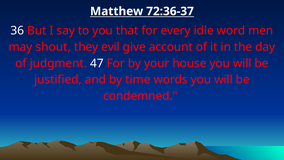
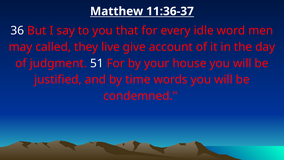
72:36-37: 72:36-37 -> 11:36-37 (170, 11)
shout: shout -> called (53, 47)
evil: evil -> live (111, 47)
47: 47 -> 51 (97, 63)
